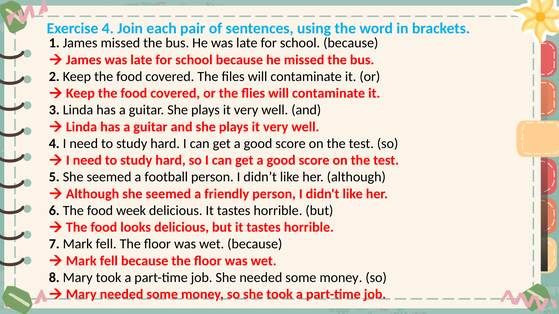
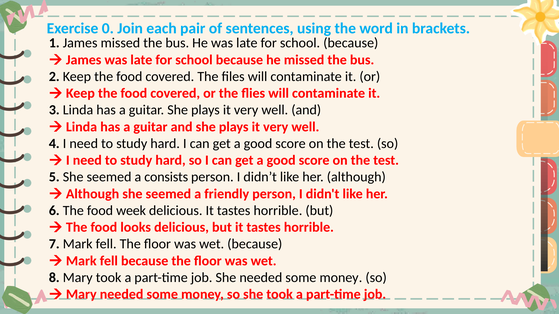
Exercise 4: 4 -> 0 (108, 28)
football: football -> consists (166, 177)
